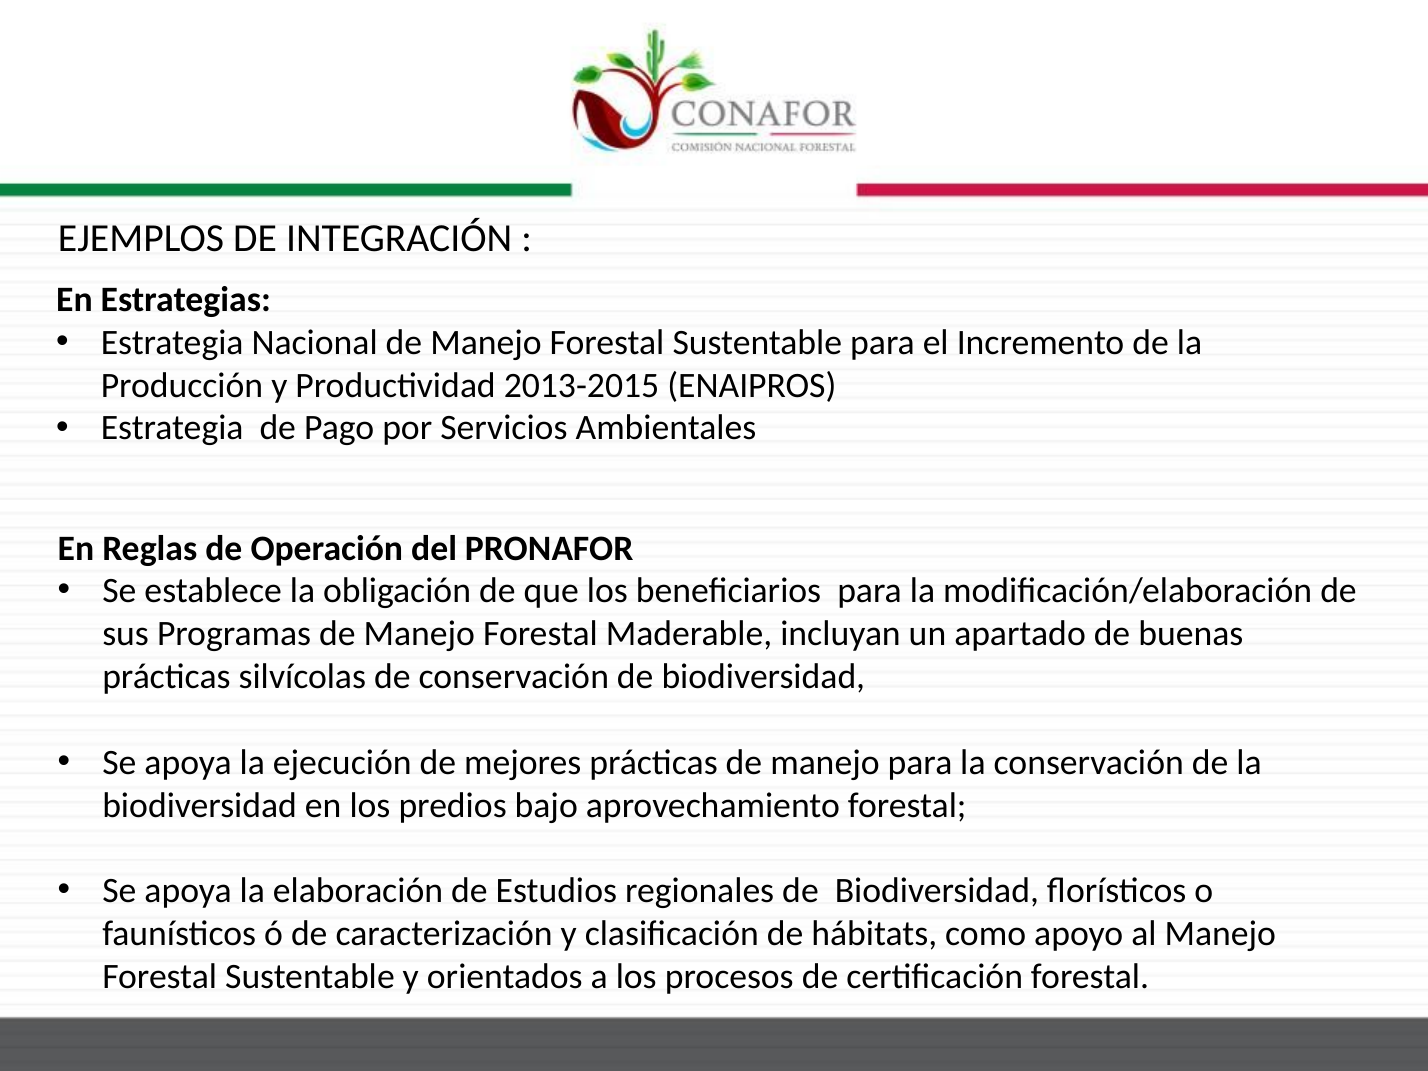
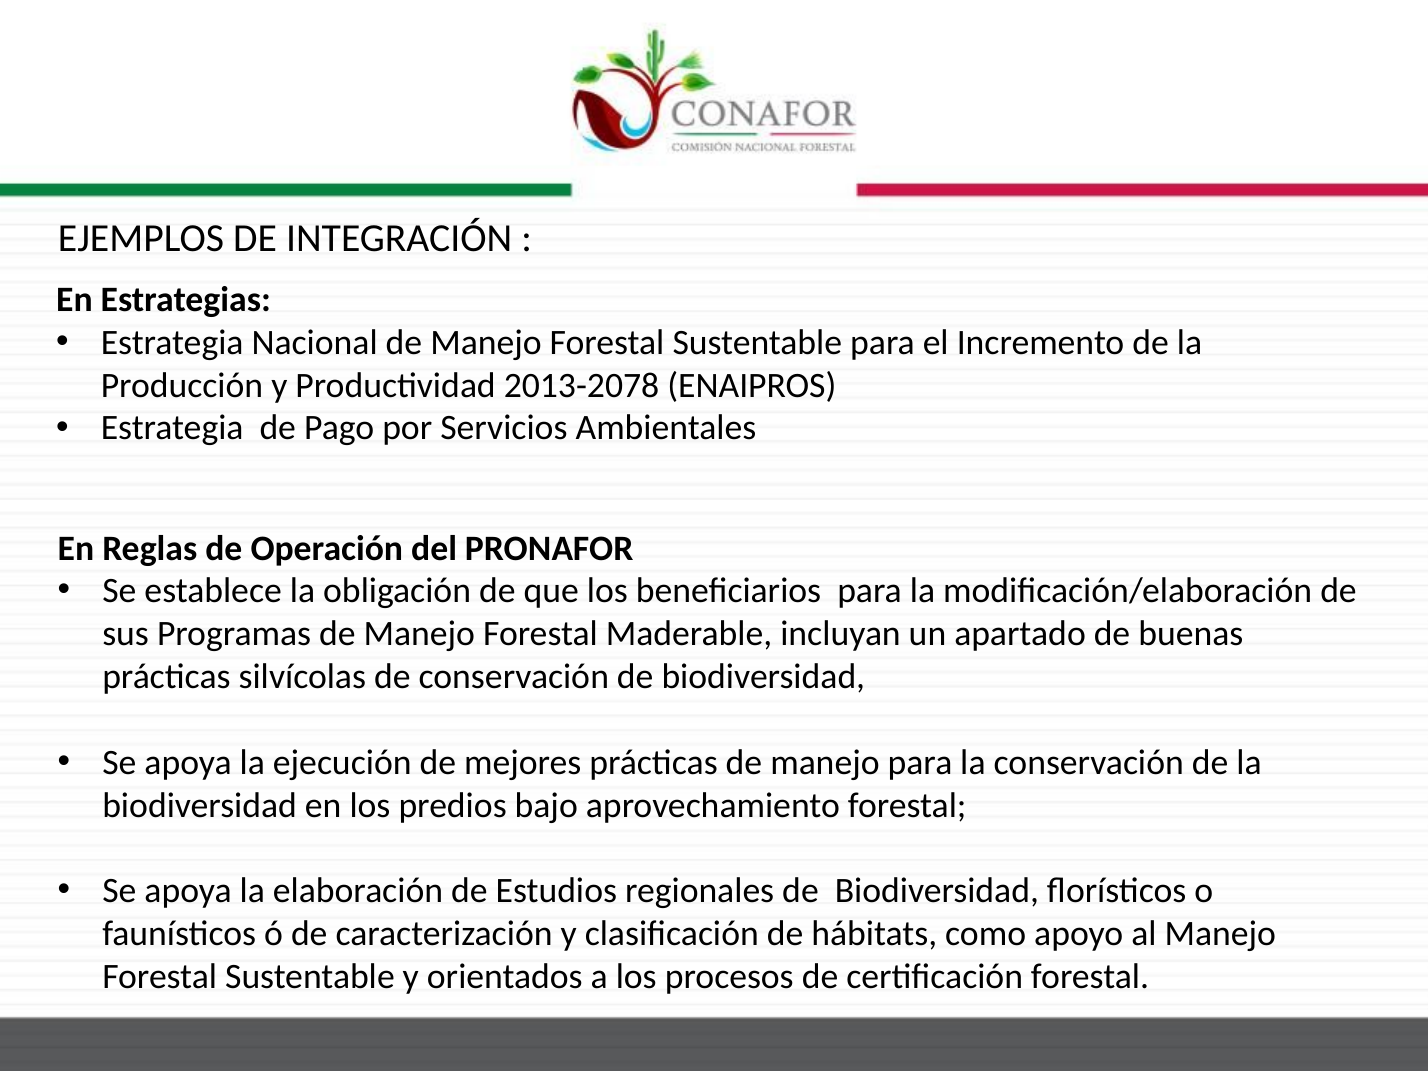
2013-2015: 2013-2015 -> 2013-2078 (582, 385)
